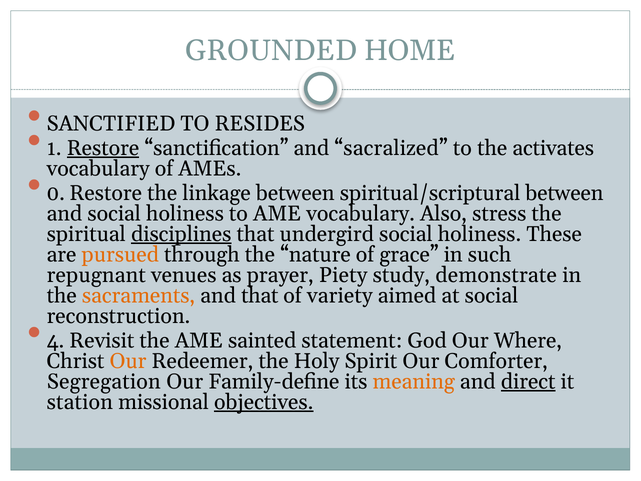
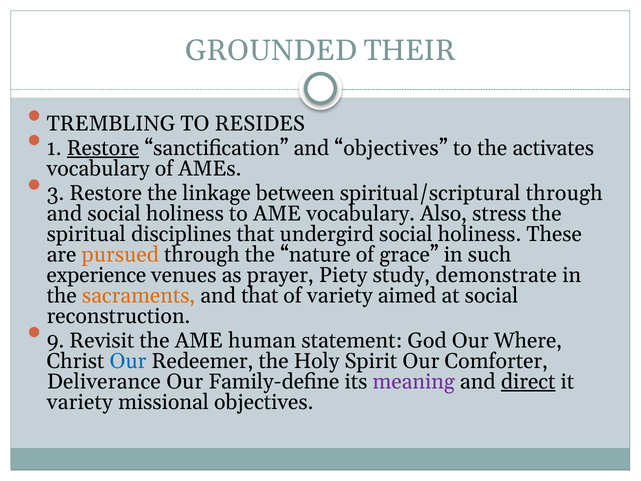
HOME: HOME -> THEIR (410, 50)
SANCTIFIED: SANCTIFIED -> TREMBLING (111, 124)
and sacralized: sacralized -> objectives (391, 148)
0: 0 -> 3 (55, 193)
spiritual/scriptural between: between -> through (564, 193)
disciplines underline: present -> none (181, 234)
repugnant: repugnant -> experience (96, 275)
4: 4 -> 9 (56, 340)
sainted: sainted -> human (262, 340)
Our colour: orange -> blue (128, 361)
Segregation: Segregation -> Deliverance (104, 381)
meaning colour: orange -> purple (414, 381)
station: station -> variety (80, 402)
objectives underline: present -> none (264, 402)
